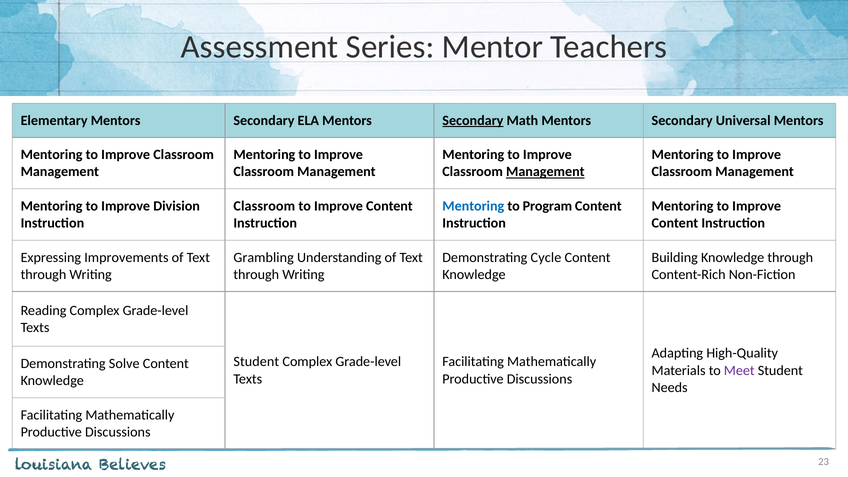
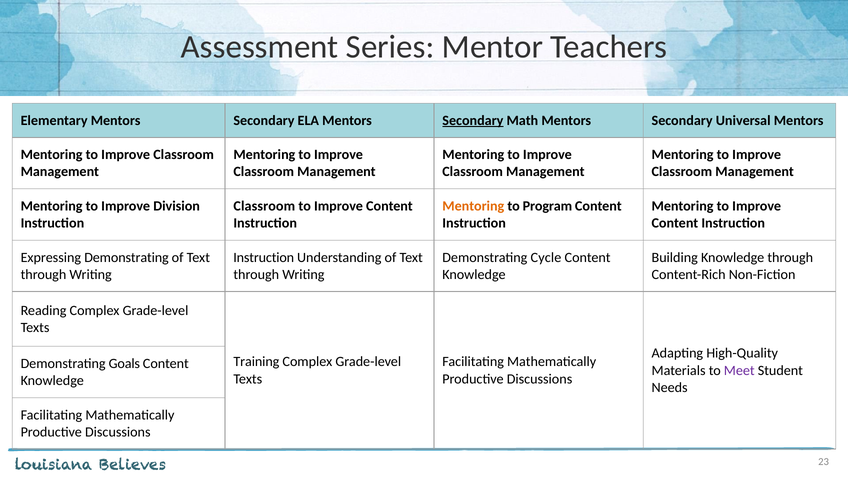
Management underline: present -> none (545, 172)
Mentoring colour: blue -> orange (473, 206)
Expressing Improvements: Improvements -> Demonstrating (126, 257)
Grambling: Grambling -> Instruction (264, 257)
Student: Student -> Training (256, 362)
Solve: Solve -> Goals (124, 364)
